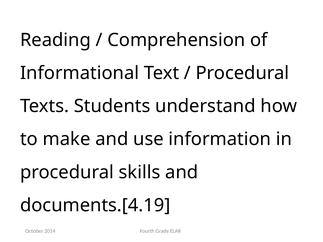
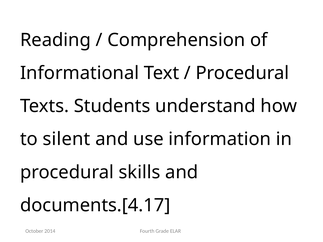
make: make -> silent (66, 139)
documents.[4.19: documents.[4.19 -> documents.[4.17 (95, 205)
